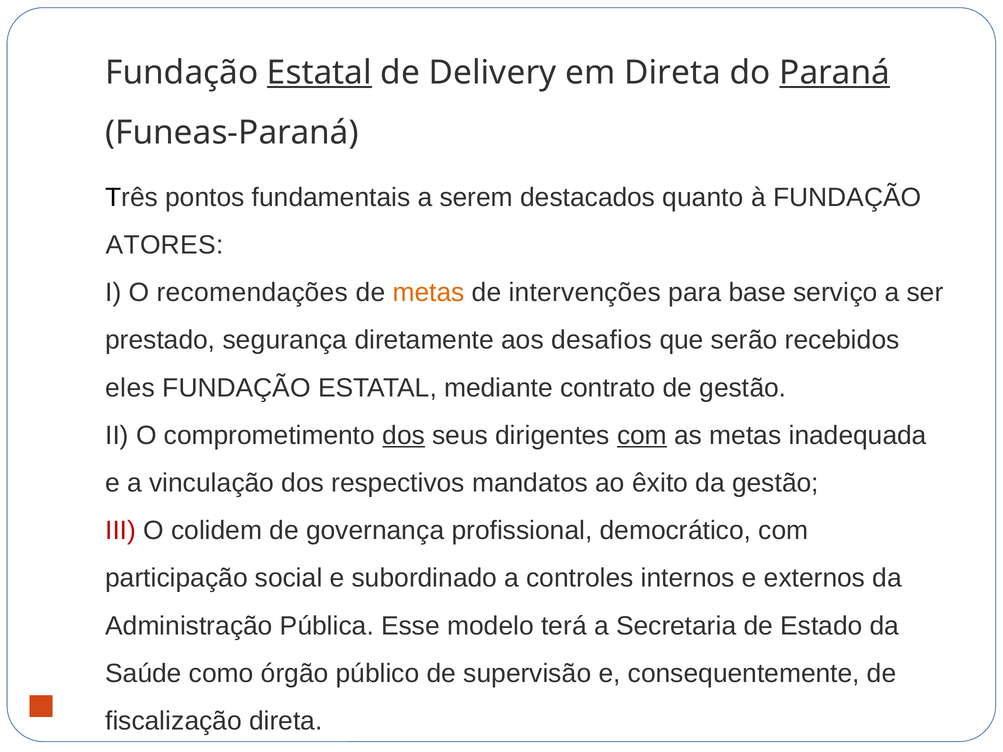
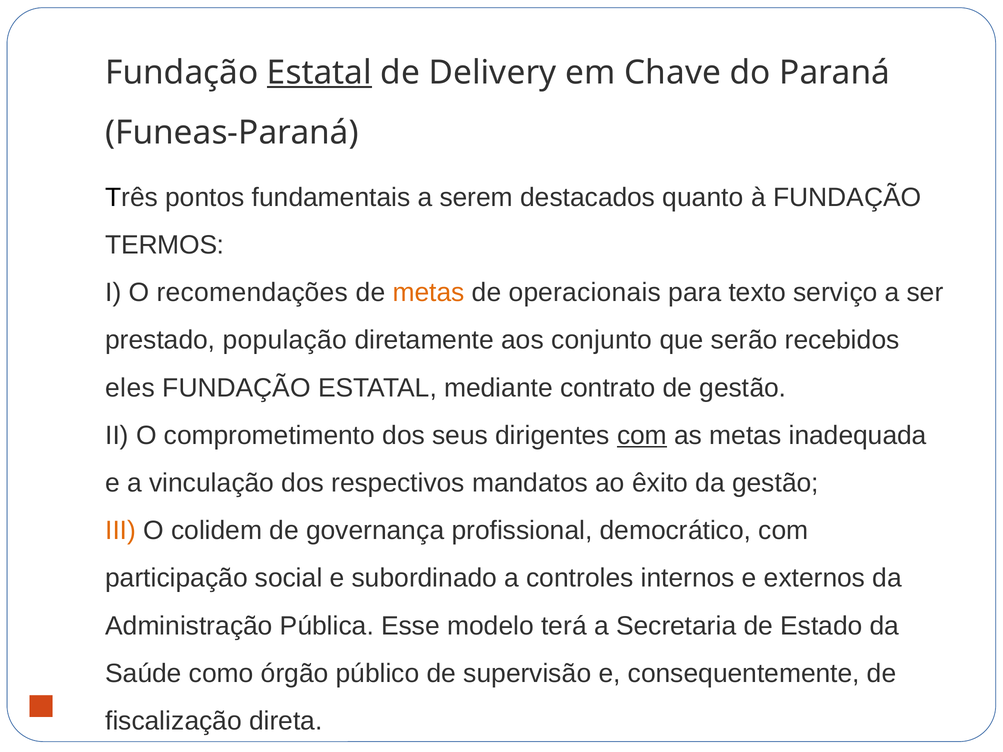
em Direta: Direta -> Chave (673, 73)
Paraná underline: present -> none (835, 73)
ATORES: ATORES -> TERMOS (165, 245)
intervenções: intervenções -> operacionais (585, 293)
base: base -> texto (757, 293)
segurança: segurança -> população (285, 340)
desafios: desafios -> conjunto (602, 340)
dos underline: present -> none (404, 436)
III colour: red -> orange (121, 531)
